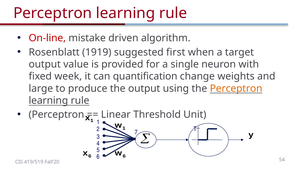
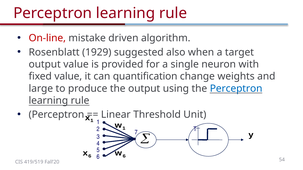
1919: 1919 -> 1929 (97, 52)
first: first -> also (176, 52)
fixed week: week -> value (68, 77)
Perceptron colour: orange -> blue (236, 89)
